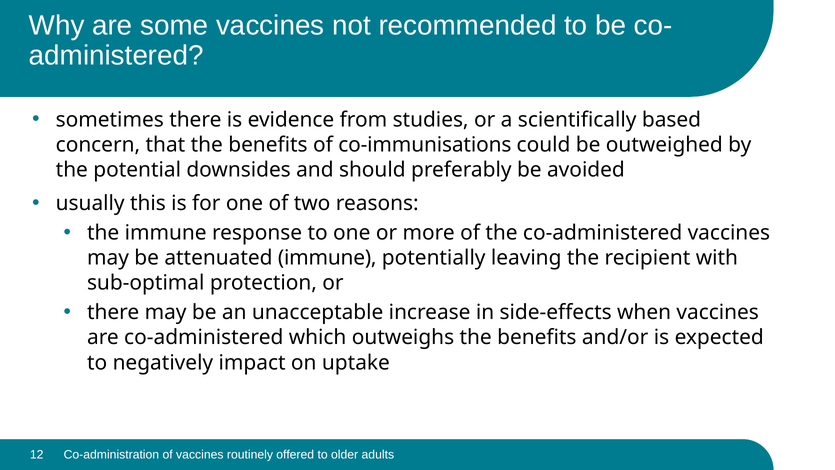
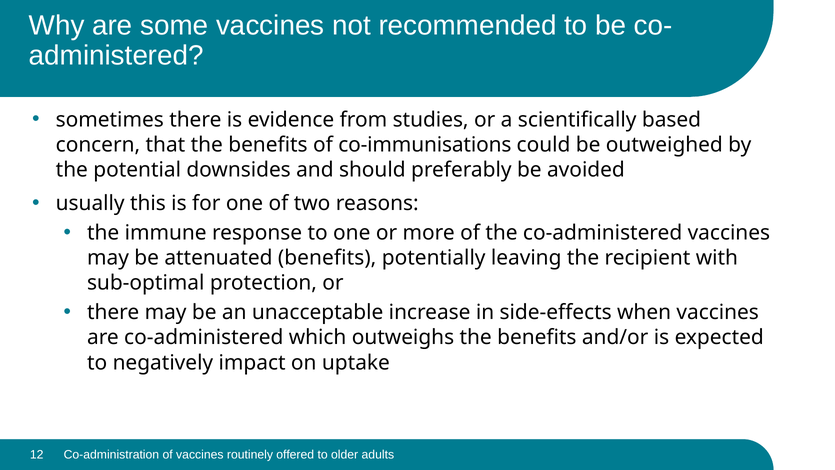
attenuated immune: immune -> benefits (327, 258)
